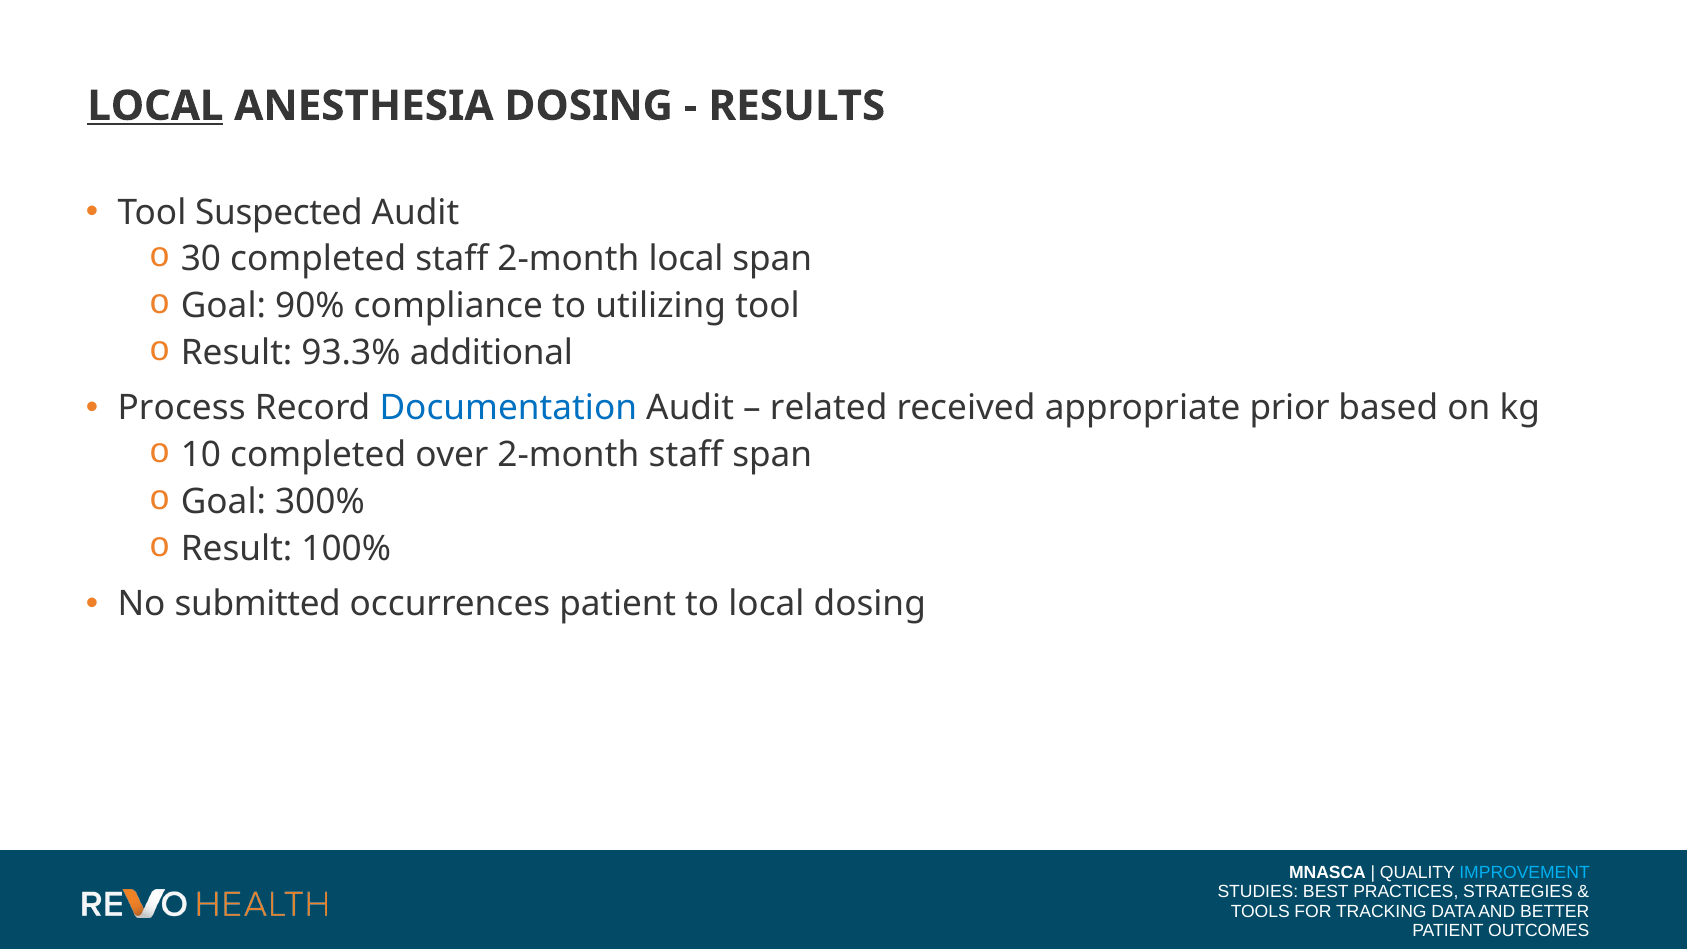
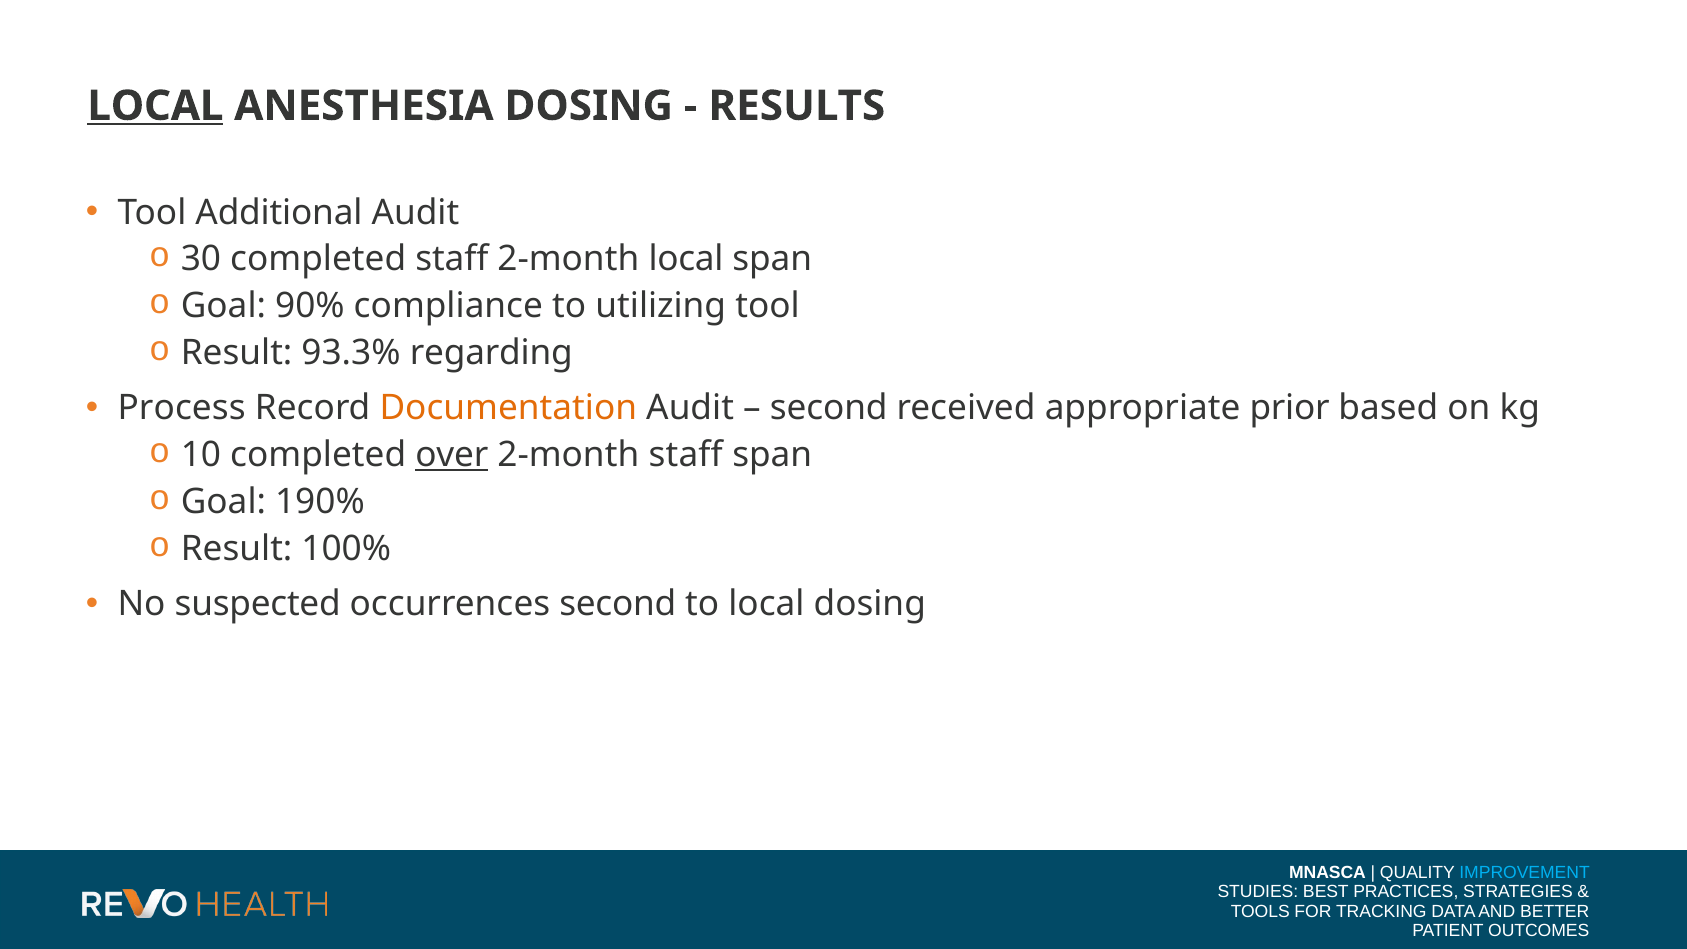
Suspected: Suspected -> Additional (279, 212)
additional: additional -> regarding (491, 353)
Documentation colour: blue -> orange (508, 408)
related: related -> second (829, 408)
over underline: none -> present (452, 455)
300%: 300% -> 190% (320, 502)
submitted: submitted -> suspected (258, 604)
occurrences patient: patient -> second (618, 604)
